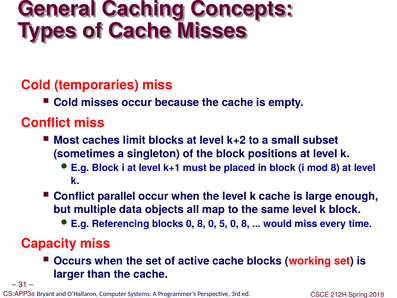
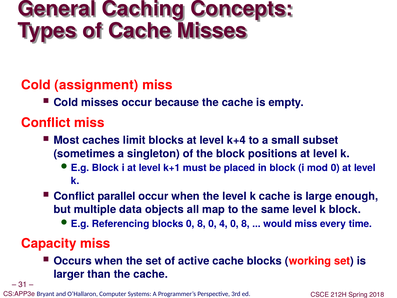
temporaries: temporaries -> assignment (96, 85)
k+2: k+2 -> k+4 (236, 140)
mod 8: 8 -> 0 (335, 168)
5: 5 -> 4 (223, 224)
